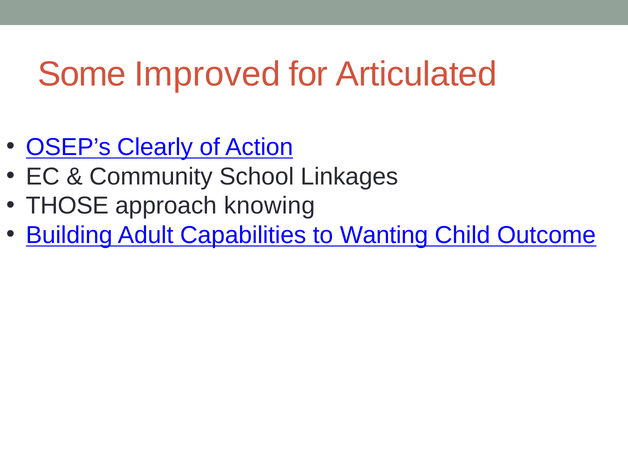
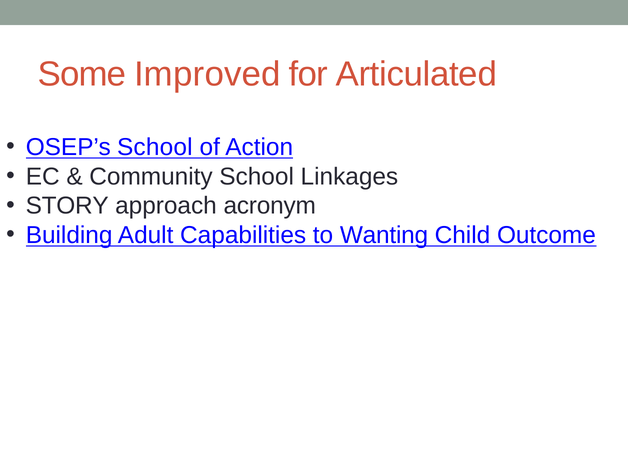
OSEP’s Clearly: Clearly -> School (155, 147)
THOSE: THOSE -> STORY (67, 206)
knowing: knowing -> acronym (270, 206)
